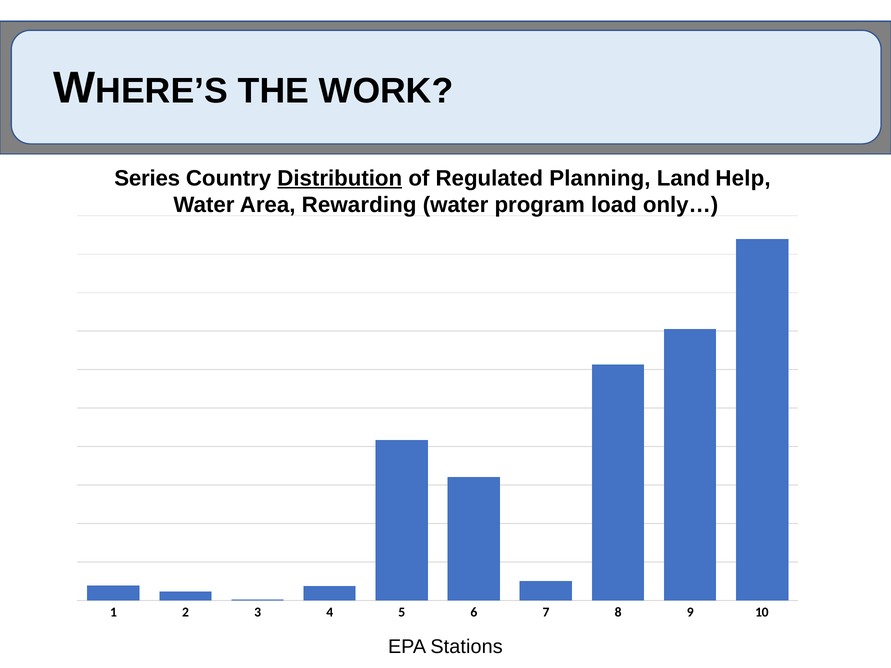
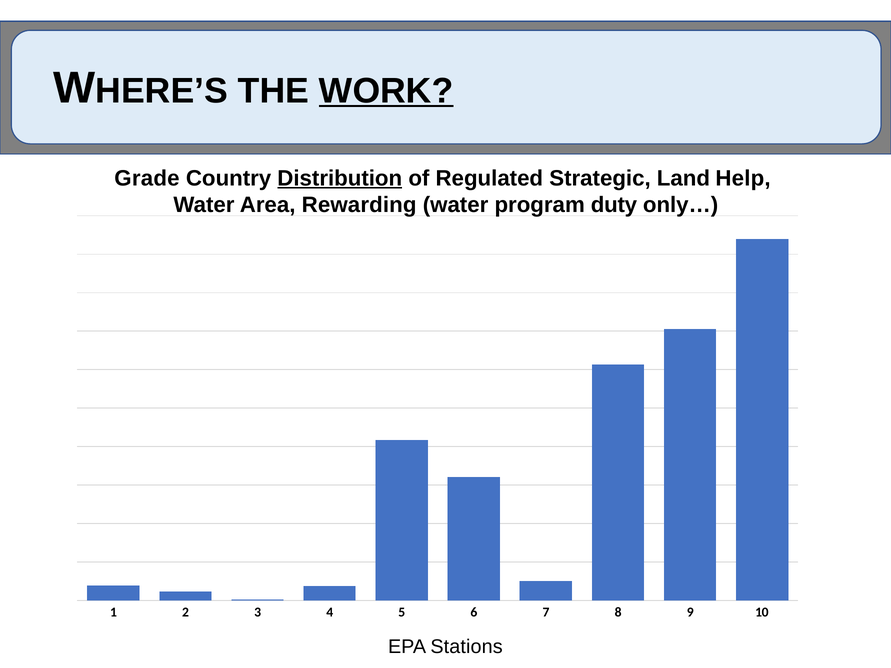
WORK underline: none -> present (386, 91)
Series: Series -> Grade (147, 178)
Planning: Planning -> Strategic (600, 178)
load: load -> duty (614, 205)
